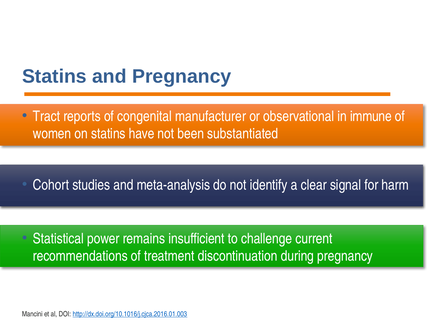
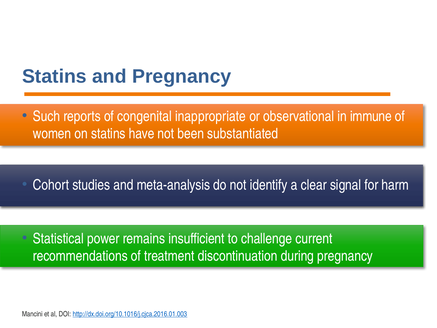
Tract: Tract -> Such (46, 116)
manufacturer: manufacturer -> inappropriate (210, 116)
